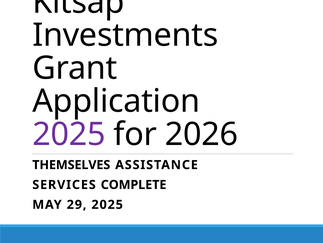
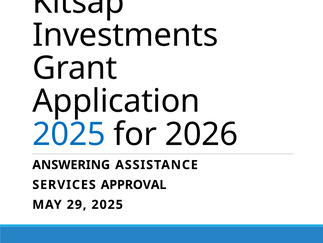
2025 colour: purple -> blue (69, 134)
THEMSELVES: THEMSELVES -> ANSWERING (71, 164)
COMPLETE: COMPLETE -> APPROVAL (134, 184)
